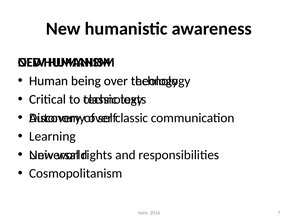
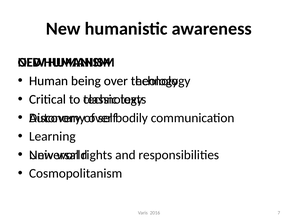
classic: classic -> bodily (132, 118)
